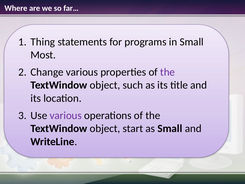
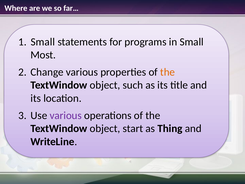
Thing: Thing -> Small (43, 42)
the colour: purple -> orange (168, 72)
as Small: Small -> Thing (170, 128)
